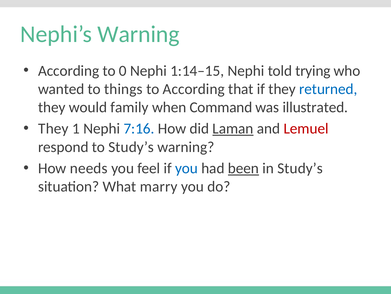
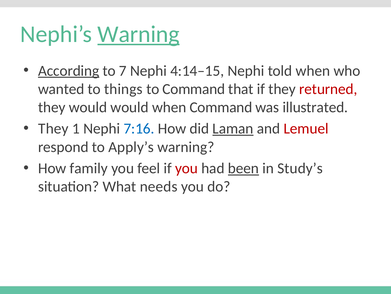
Warning underline: none -> present (138, 34)
According underline: none -> present (69, 71)
0: 0 -> 7 (123, 71)
1:14–15: 1:14–15 -> 4:14–15 (197, 71)
told trying: trying -> when (313, 71)
to According: According -> Command (194, 89)
returned colour: blue -> red (328, 89)
would family: family -> would (130, 107)
to Study’s: Study’s -> Apply’s (131, 147)
needs: needs -> family (89, 168)
you colour: blue -> red (187, 168)
marry: marry -> needs (159, 186)
